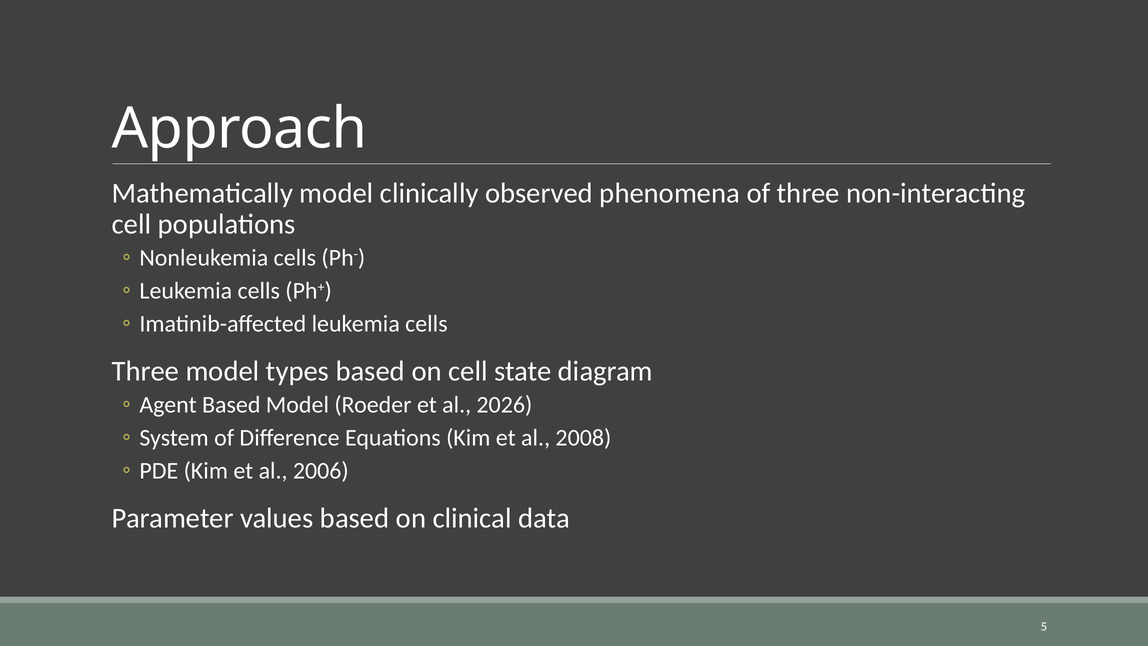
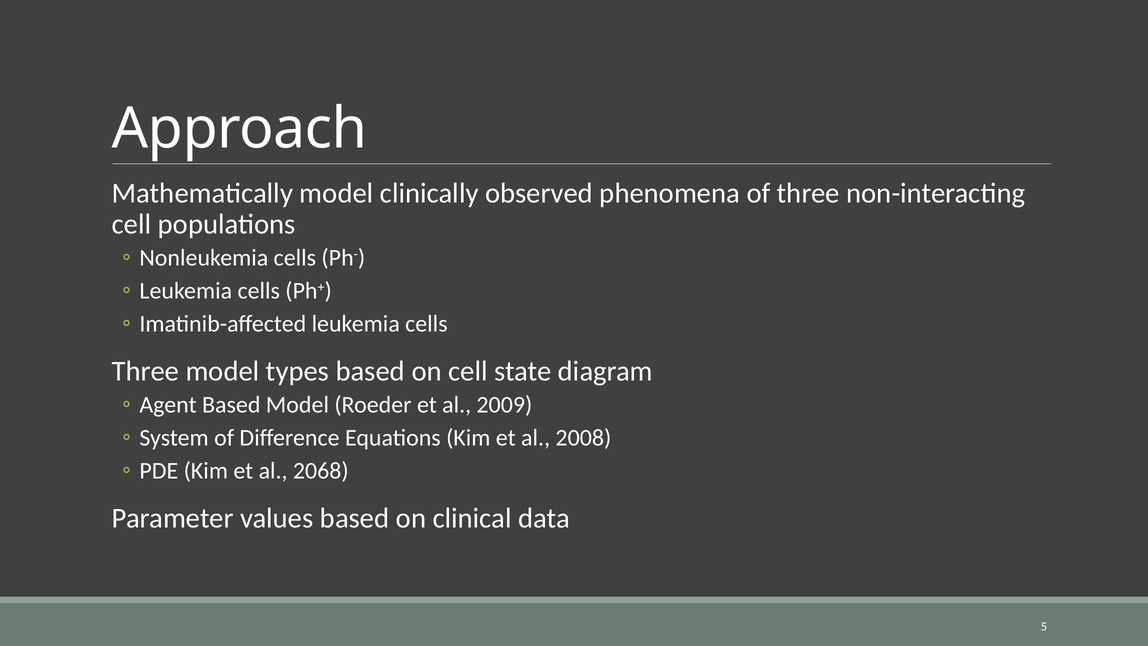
2026: 2026 -> 2009 (504, 405)
2006: 2006 -> 2068 (321, 471)
